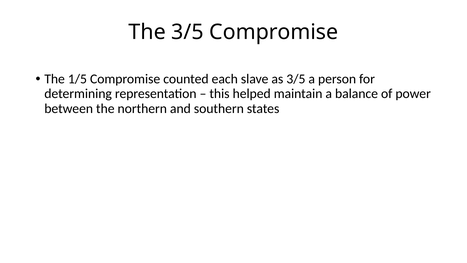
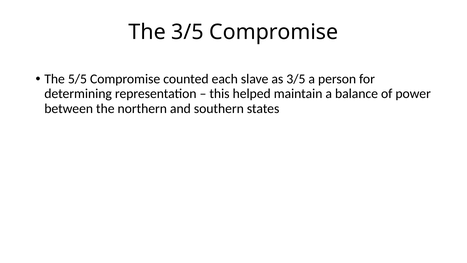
1/5: 1/5 -> 5/5 (77, 79)
